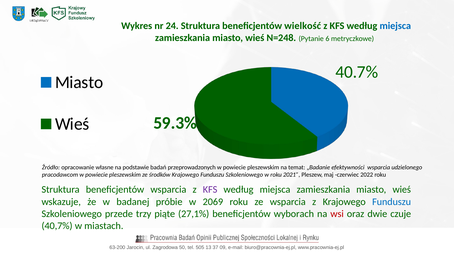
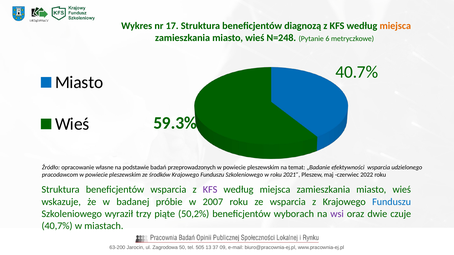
24: 24 -> 17 (172, 26)
wielkość: wielkość -> diagnozą (303, 26)
miejsca colour: blue -> orange (395, 26)
2069: 2069 -> 2007 (213, 202)
przede: przede -> wyraził (119, 214)
27,1%: 27,1% -> 50,2% (194, 214)
wsi colour: red -> purple (337, 214)
